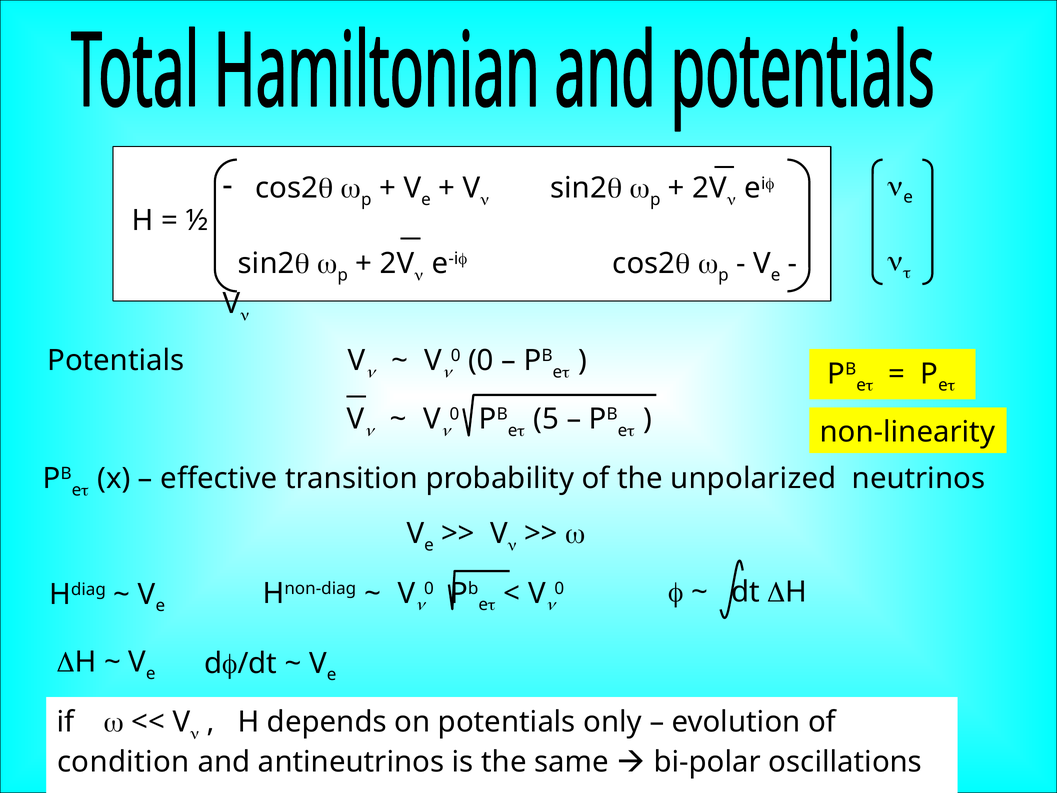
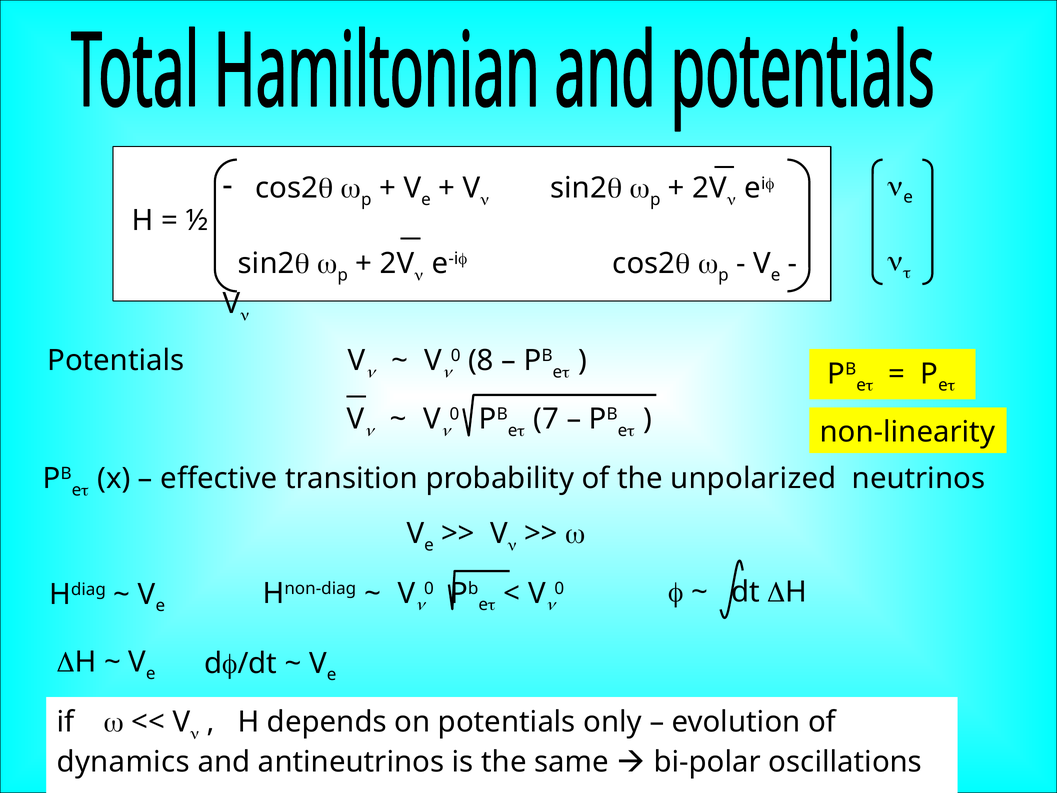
0: 0 -> 8 (481, 360)
5: 5 -> 7 (546, 419)
condition: condition -> dynamics (123, 762)
